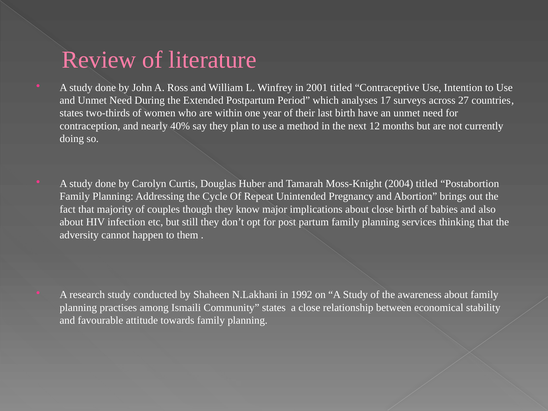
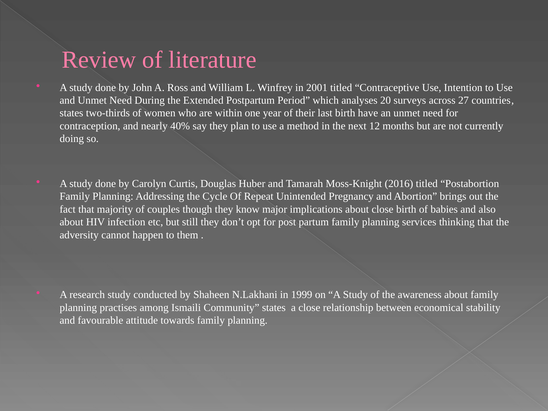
17: 17 -> 20 (386, 100)
2004: 2004 -> 2016 (399, 184)
1992: 1992 -> 1999 (302, 295)
